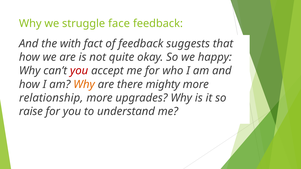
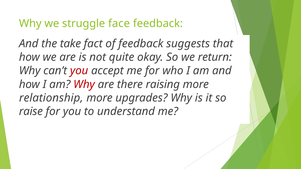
with: with -> take (71, 44)
happy: happy -> return (215, 57)
Why colour: orange -> red (84, 84)
mighty: mighty -> raising (163, 84)
